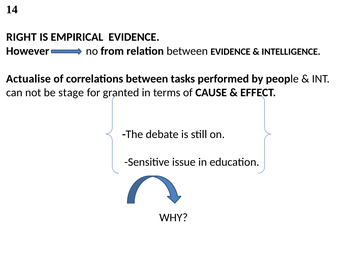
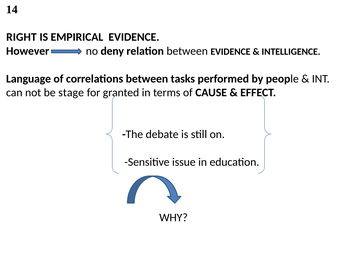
from: from -> deny (112, 51)
Actualise: Actualise -> Language (29, 79)
